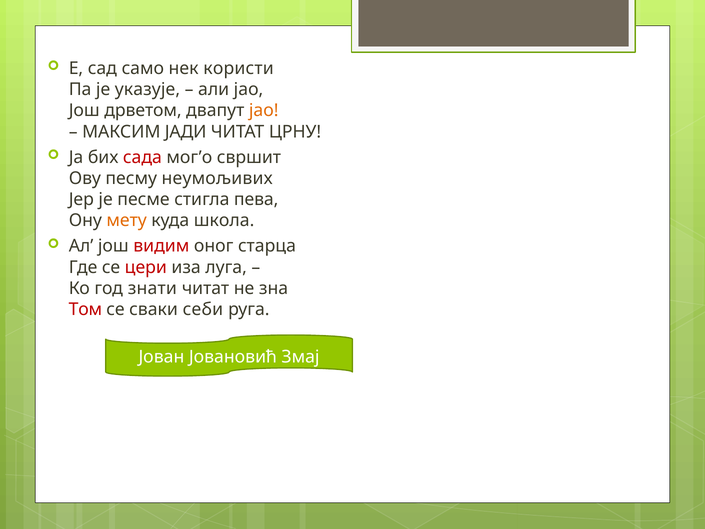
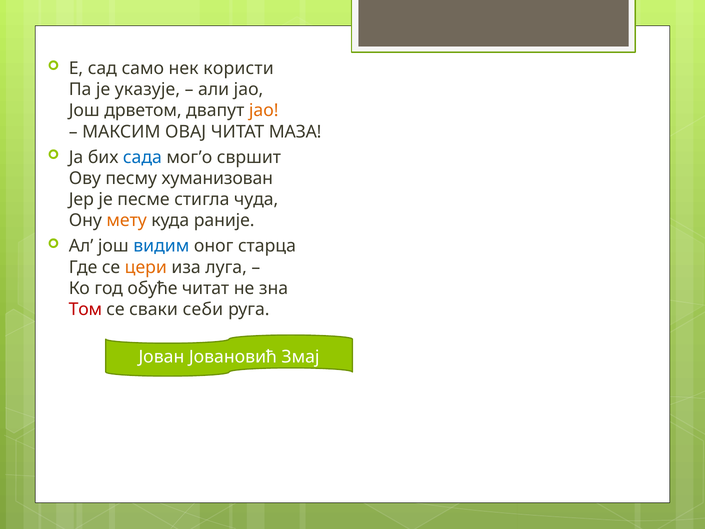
ЈАДИ: ЈАДИ -> ОВАЈ (186, 132)
ЦРНУ: ЦРНУ -> МАЗА (295, 132)
сада colour: red -> blue (142, 157)
неумољивих: неумољивих -> хуманизован (217, 178)
пева: пева -> чуда (256, 199)
школа: школа -> раније (224, 221)
видим colour: red -> blue (161, 246)
цери colour: red -> orange (146, 267)
знати: знати -> обуће (152, 288)
